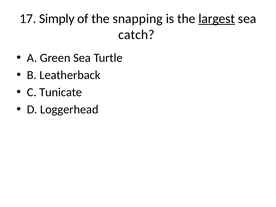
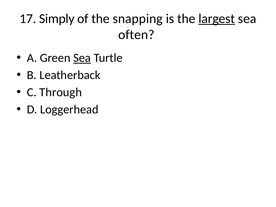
catch: catch -> often (136, 35)
Sea underline: none -> present (82, 58)
Tunicate: Tunicate -> Through (61, 92)
